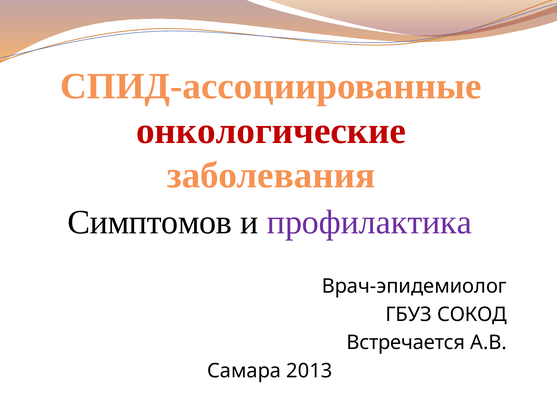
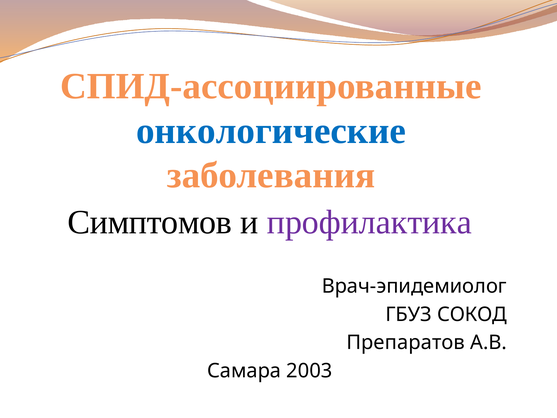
онкологические colour: red -> blue (271, 131)
Встречается: Встречается -> Препаратов (406, 342)
2013: 2013 -> 2003 (309, 371)
